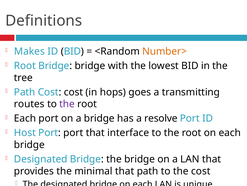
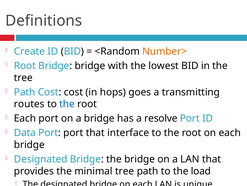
Makes: Makes -> Create (29, 51)
the colour: purple -> blue (67, 104)
Host: Host -> Data (25, 132)
minimal that: that -> tree (125, 171)
the cost: cost -> load (201, 171)
